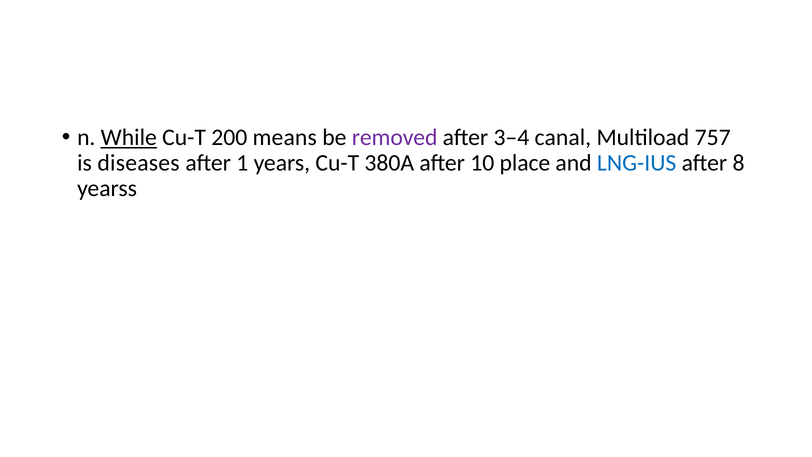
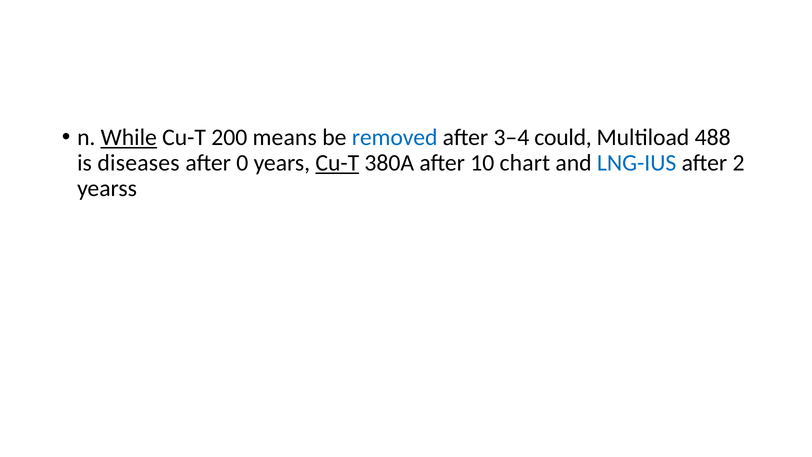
removed colour: purple -> blue (395, 137)
canal: canal -> could (563, 137)
757: 757 -> 488 (713, 137)
1: 1 -> 0 (242, 163)
Cu-T underline: none -> present (337, 163)
place: place -> chart (525, 163)
8: 8 -> 2 (739, 163)
